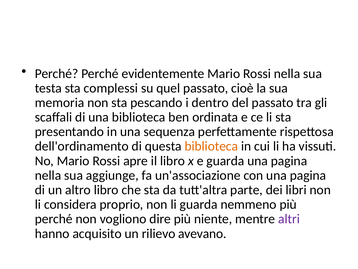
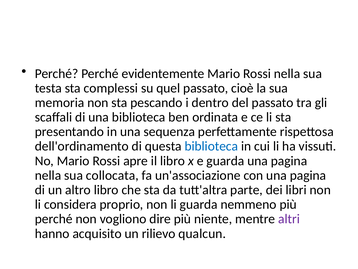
biblioteca colour: orange -> blue (211, 146)
aggiunge: aggiunge -> collocata (112, 175)
avevano: avevano -> qualcun (202, 233)
